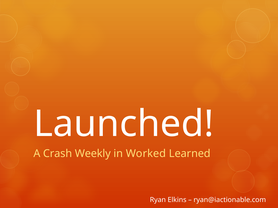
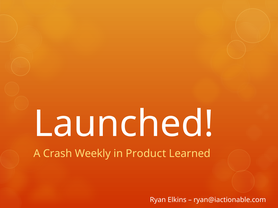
Worked: Worked -> Product (146, 154)
